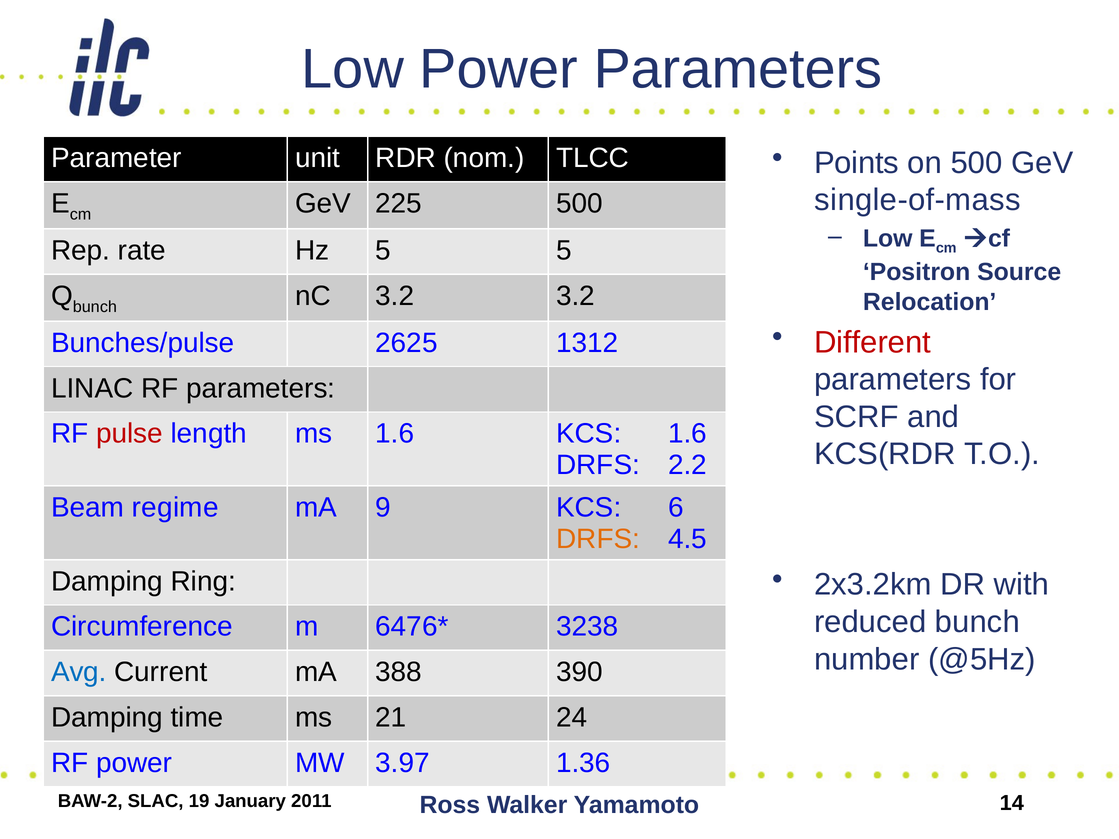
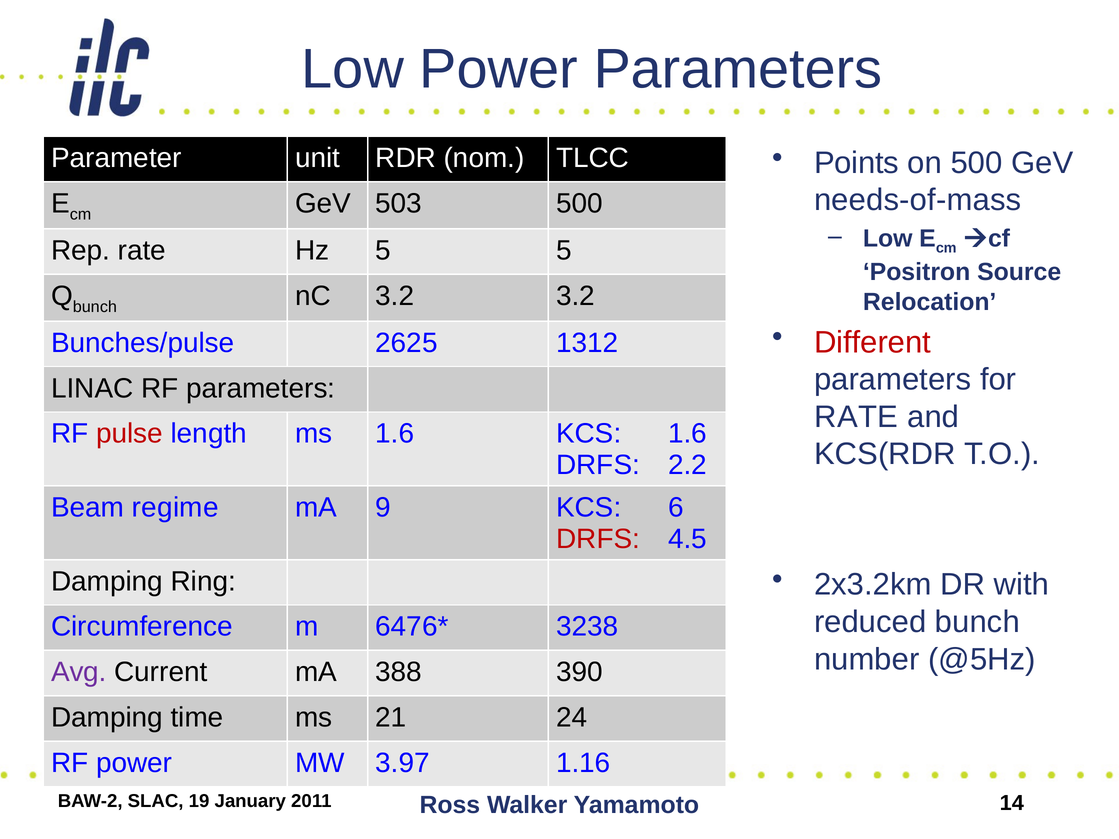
single-of-mass: single-of-mass -> needs-of-mass (918, 200)
225: 225 -> 503 (399, 204)
SCRF: SCRF -> RATE (856, 417)
DRFS colour: orange -> red (598, 539)
Avg colour: blue -> purple (79, 672)
1.36: 1.36 -> 1.16 (583, 763)
